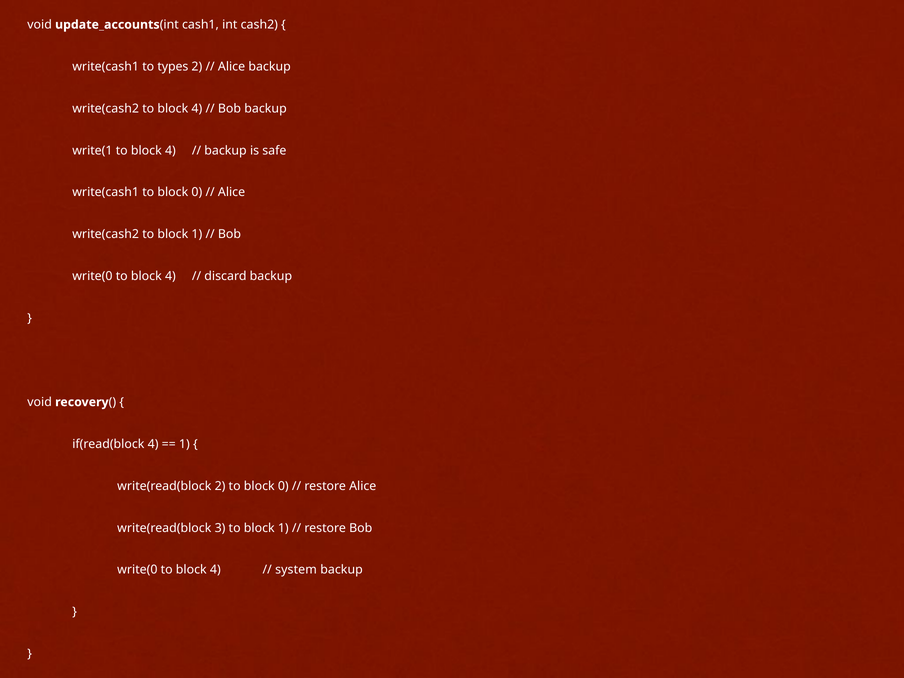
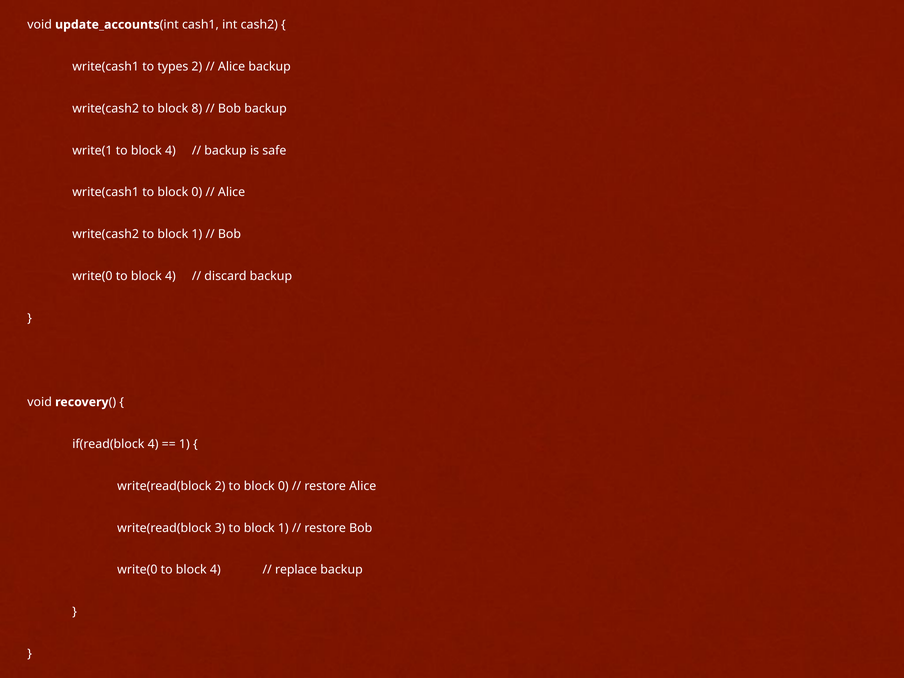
write(cash2 to block 4: 4 -> 8 (197, 109)
system: system -> replace (296, 570)
